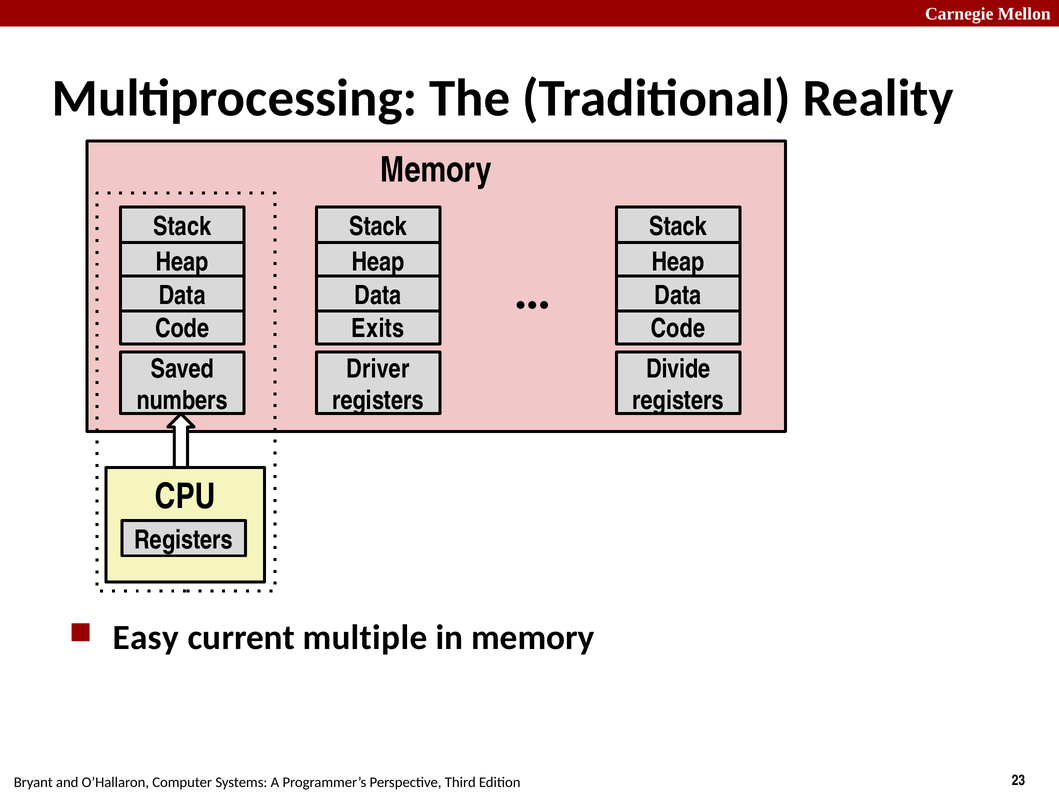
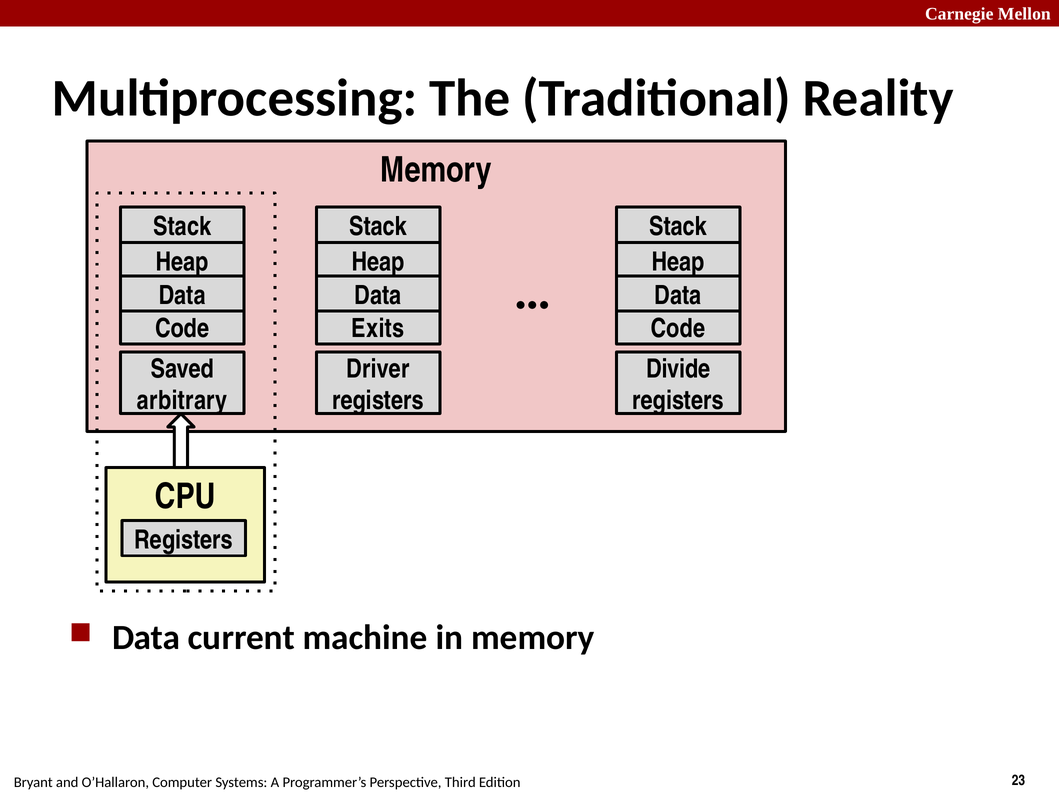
numbers: numbers -> arbitrary (182, 401)
Easy: Easy -> Data (146, 638)
multiple: multiple -> machine (365, 638)
